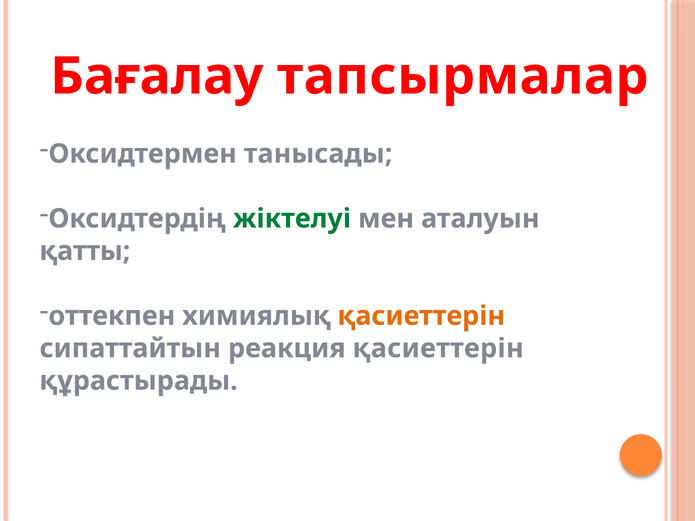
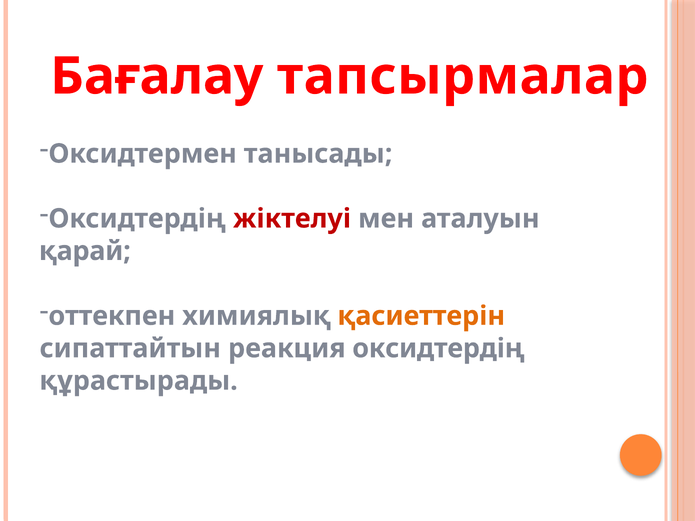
жіктелуі colour: green -> red (292, 219)
қатты: қатты -> қарай (85, 251)
реакция қасиеттерін: қасиеттерін -> оксидтердің (439, 349)
